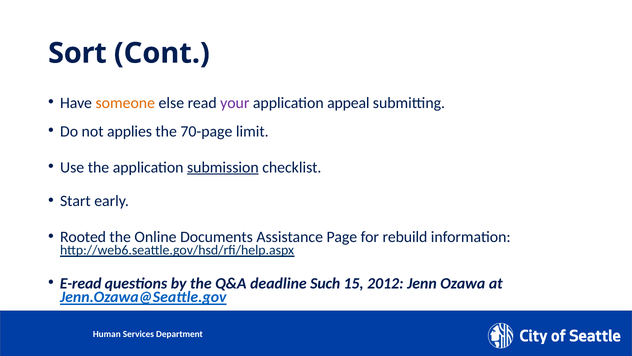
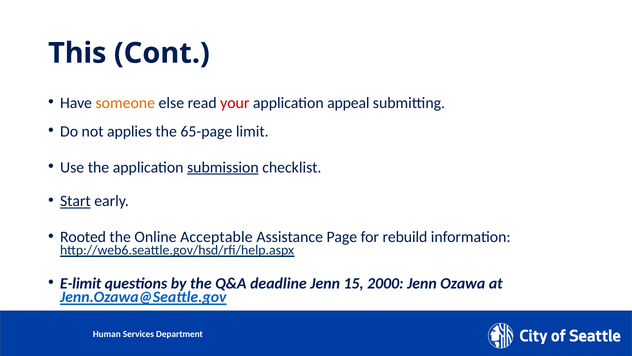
Sort: Sort -> This (77, 53)
your colour: purple -> red (235, 103)
70-page: 70-page -> 65-page (206, 131)
Start underline: none -> present (75, 201)
Documents: Documents -> Acceptable (216, 237)
E-read: E-read -> E-limit (81, 283)
deadline Such: Such -> Jenn (325, 283)
2012: 2012 -> 2000 (385, 283)
